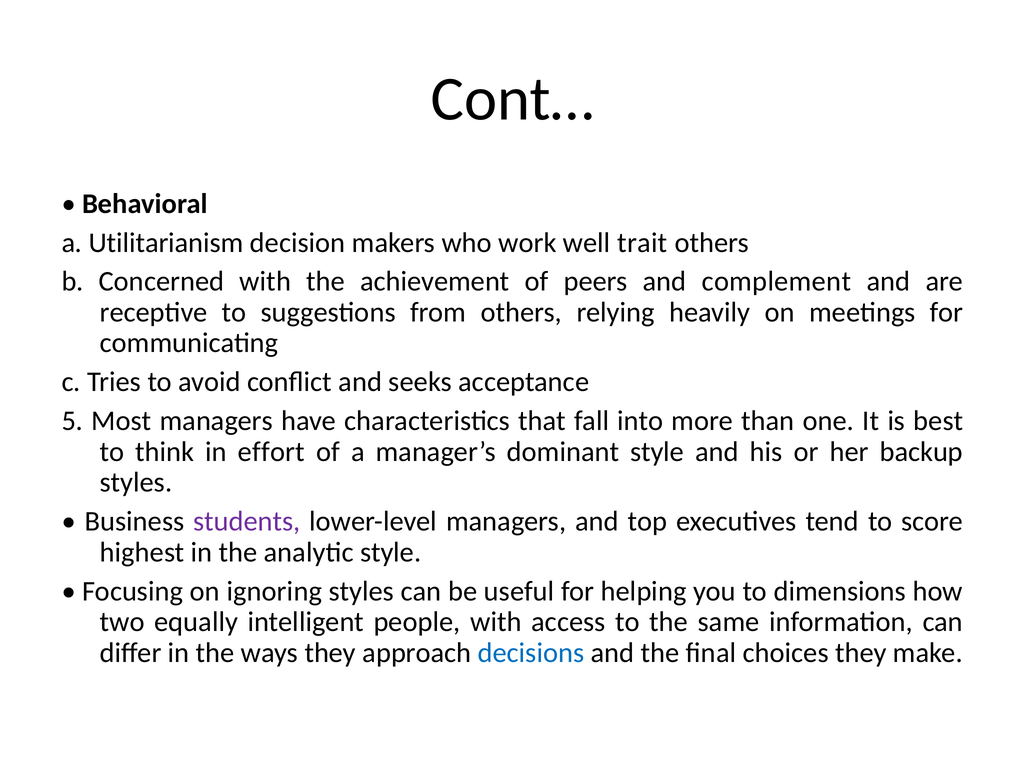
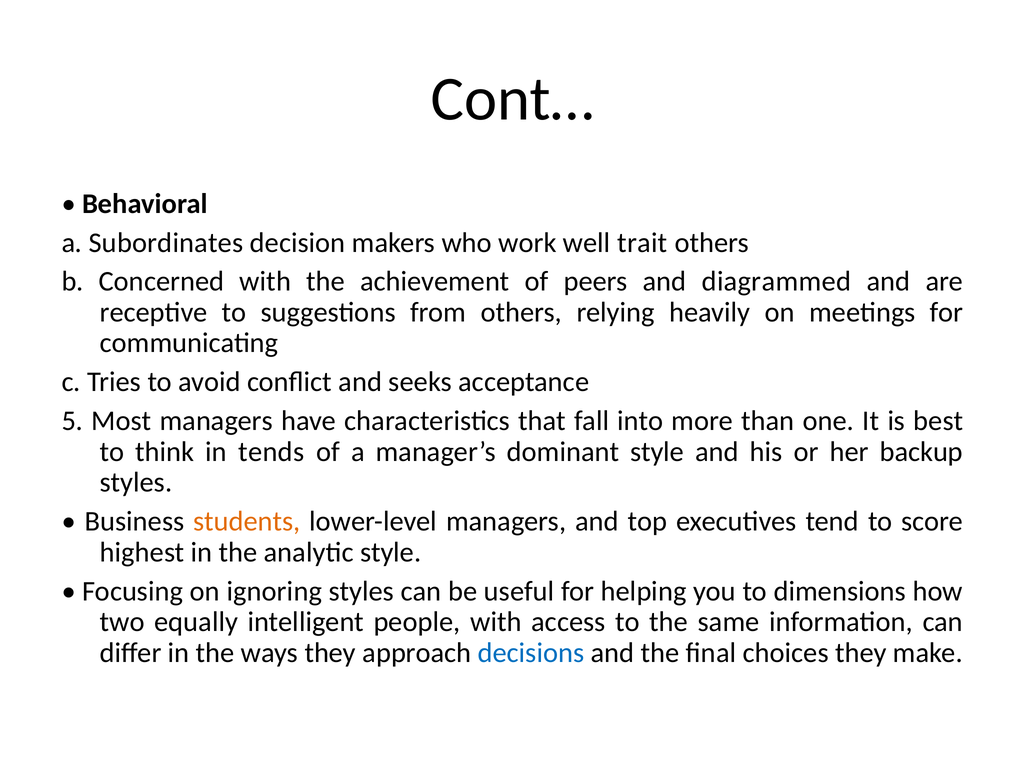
Utilitarianism: Utilitarianism -> Subordinates (166, 243)
complement: complement -> diagrammed (776, 281)
effort: effort -> tends (271, 452)
students colour: purple -> orange (247, 521)
